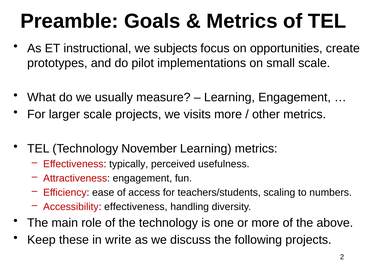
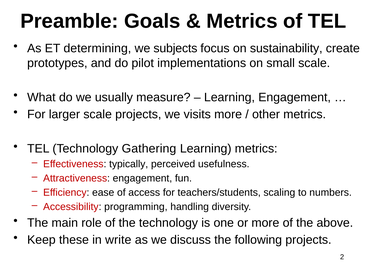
instructional: instructional -> determining (97, 48)
opportunities: opportunities -> sustainability (286, 48)
November: November -> Gathering (149, 148)
Accessibility effectiveness: effectiveness -> programming (136, 206)
